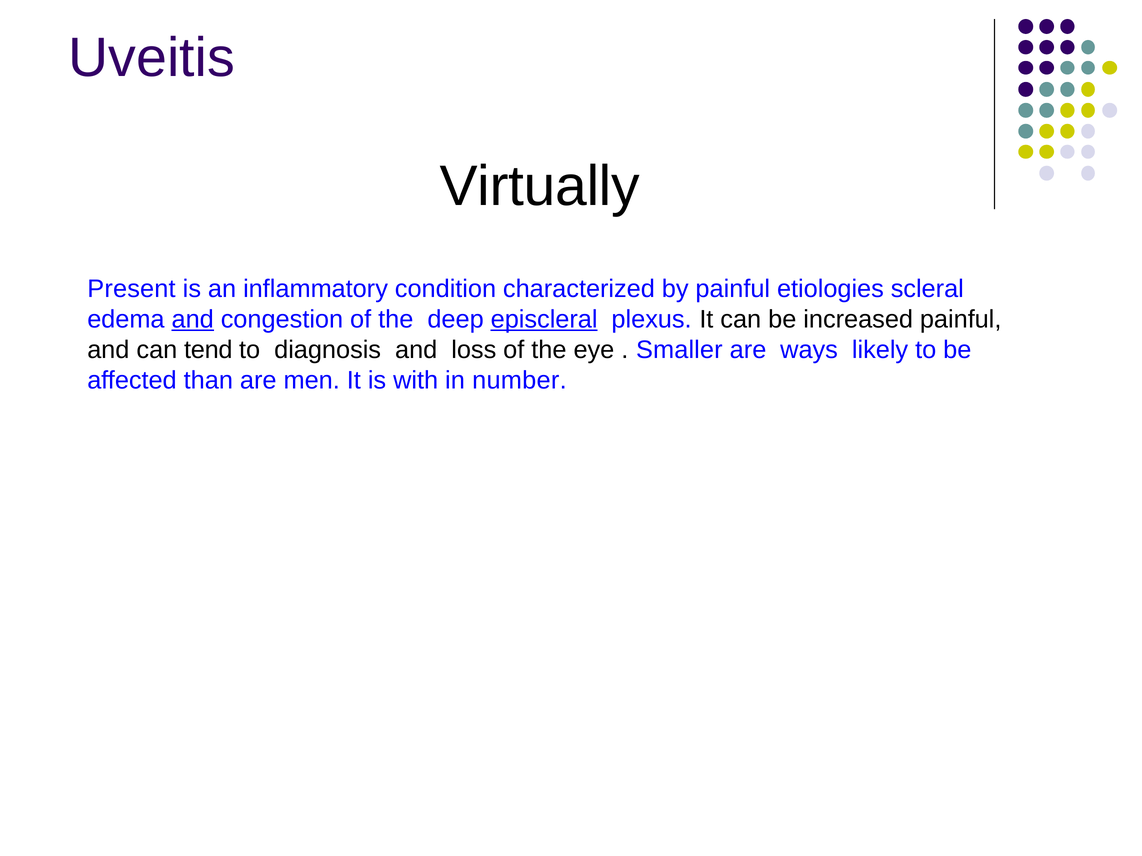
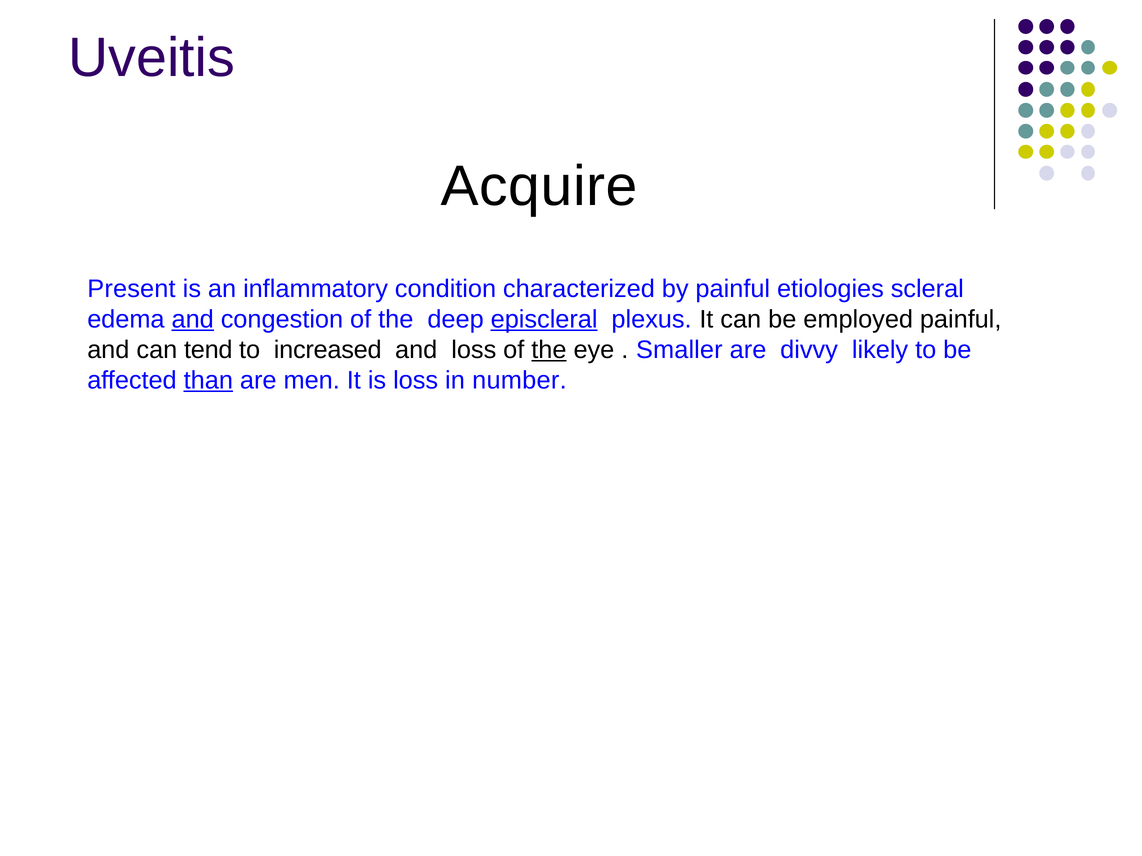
Virtually: Virtually -> Acquire (539, 187)
increased: increased -> employed (858, 319)
diagnosis: diagnosis -> increased (328, 350)
the underline: none -> present (549, 350)
ways: ways -> divvy (809, 350)
than underline: none -> present (208, 380)
is with: with -> loss (416, 380)
